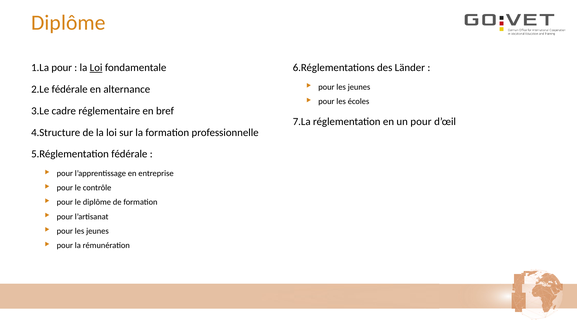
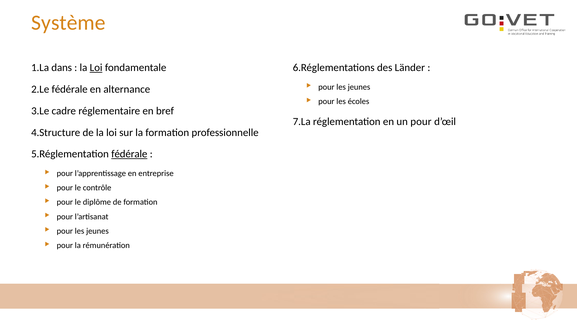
Diplôme: Diplôme -> Système (68, 23)
pour: pour -> dans (62, 68)
fédérale underline: none -> present (129, 154)
